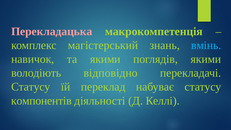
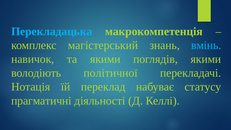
Перекладацька colour: pink -> light blue (52, 31)
відповідно: відповідно -> політичної (111, 73)
Статусу: Статусу -> Нотація (31, 87)
компонентів: компонентів -> прагматичні (41, 101)
